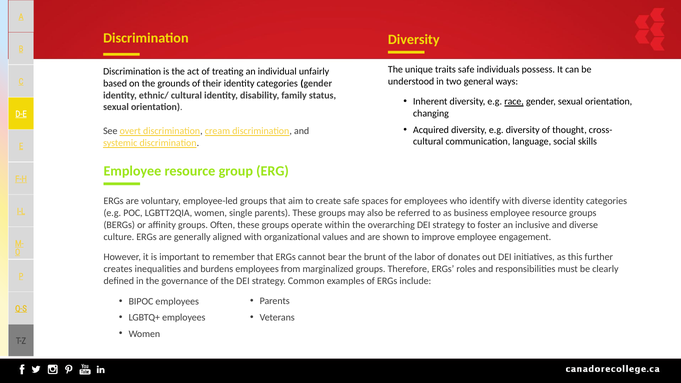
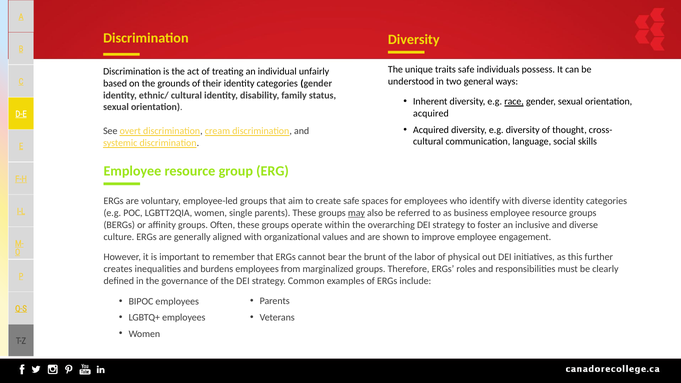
changing: changing -> acquired (431, 114)
may underline: none -> present (356, 213)
donates: donates -> physical (464, 257)
